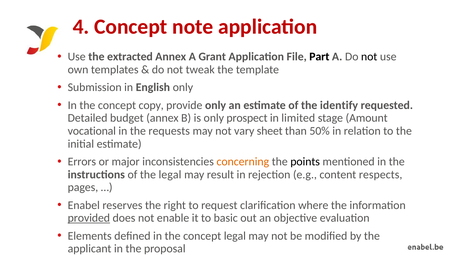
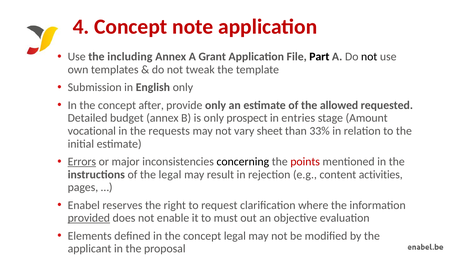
extracted: extracted -> including (130, 57)
copy: copy -> after (151, 105)
identify: identify -> allowed (339, 105)
limited: limited -> entries (298, 118)
50%: 50% -> 33% (320, 131)
Errors underline: none -> present (82, 161)
concerning colour: orange -> black (243, 161)
points colour: black -> red (305, 161)
respects: respects -> activities (381, 174)
basic: basic -> must (226, 218)
